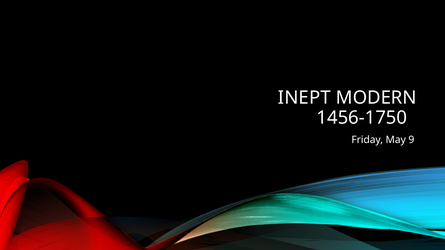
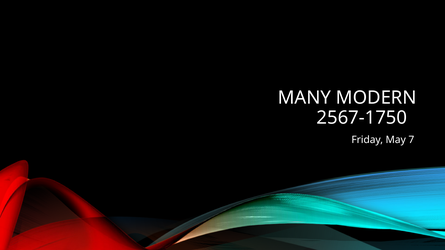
INEPT: INEPT -> MANY (304, 98)
1456-1750: 1456-1750 -> 2567-1750 (362, 118)
9: 9 -> 7 (411, 140)
